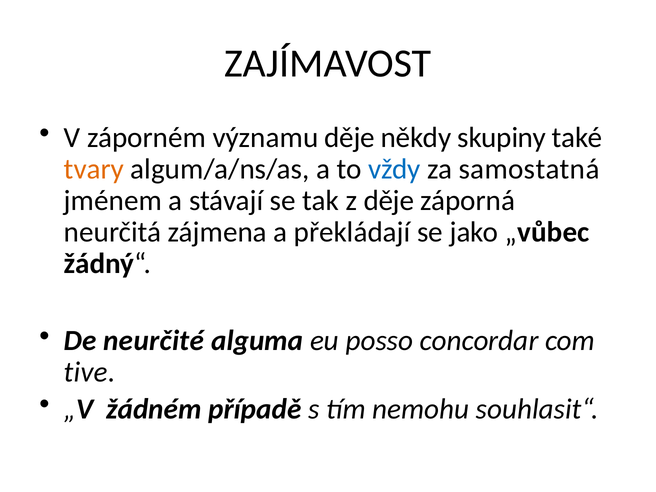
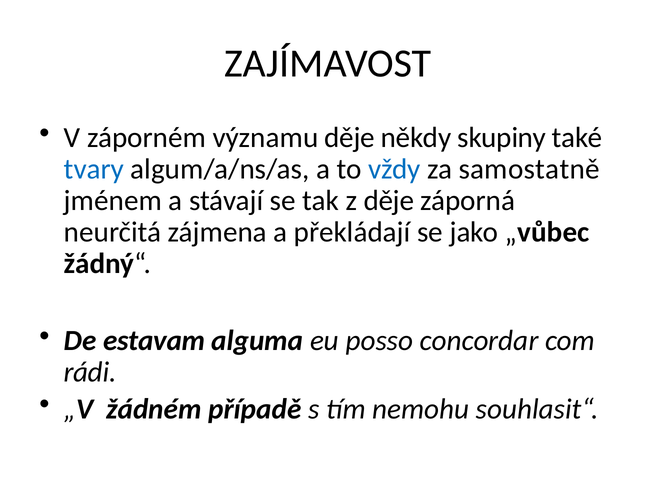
tvary colour: orange -> blue (94, 169)
samostatná: samostatná -> samostatně (529, 169)
neurčité: neurčité -> estavam (154, 341)
tive: tive -> rádi (90, 372)
